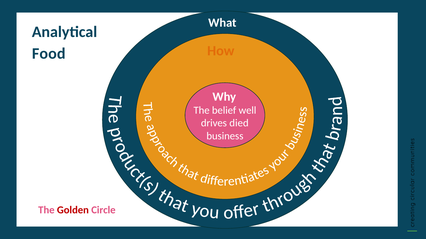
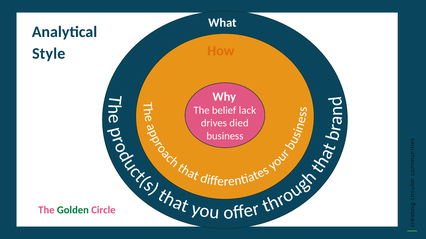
Food: Food -> Style (49, 54)
well: well -> lack (247, 111)
Golden colour: red -> green (73, 210)
